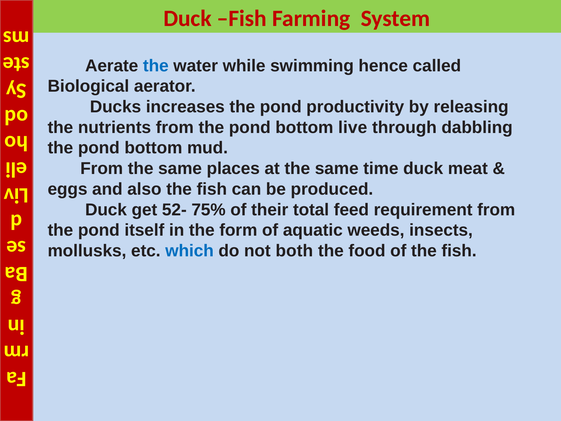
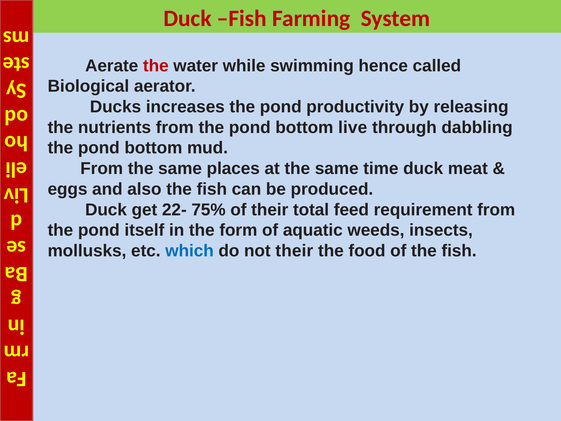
the colour: blue -> red (156, 66)
52-: 52- -> 22- (174, 210)
not both: both -> their (294, 251)
